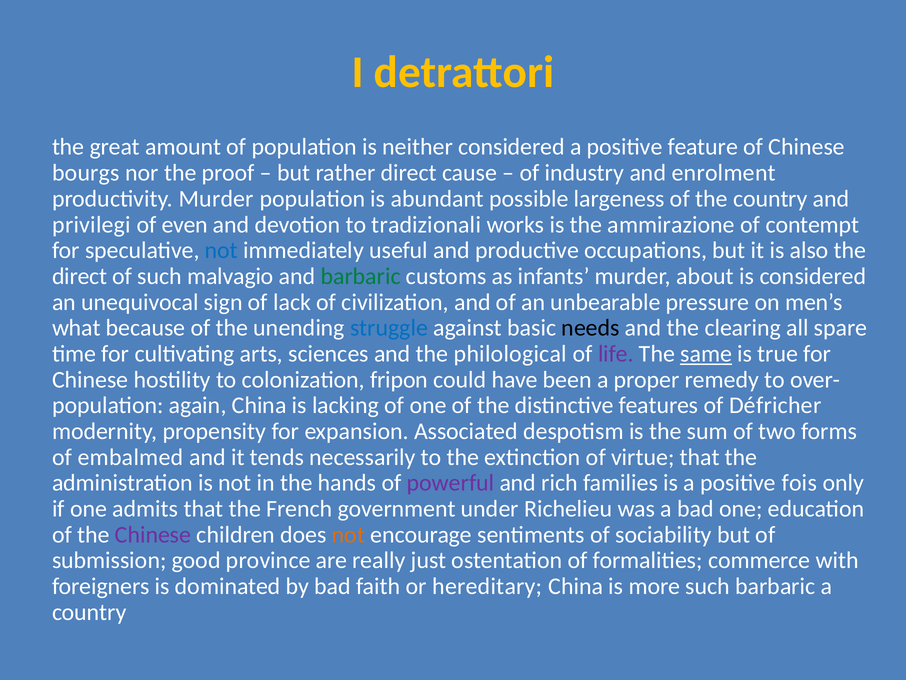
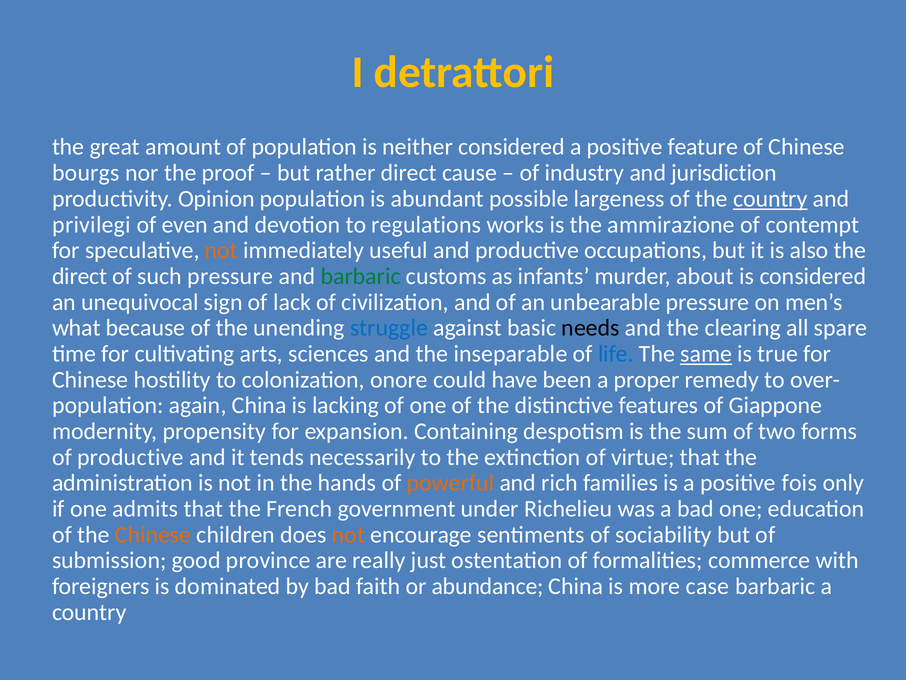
enrolment: enrolment -> jurisdiction (724, 173)
productivity Murder: Murder -> Opinion (216, 199)
country underline: none -> present (770, 199)
tradizionali: tradizionali -> regulations (426, 224)
not colour: blue -> orange (221, 250)
such malvagio: malvagio -> pressure (230, 276)
philological: philological -> inseparable (510, 354)
life colour: purple -> blue (616, 354)
fripon: fripon -> onore (399, 379)
Défricher: Défricher -> Giappone (775, 405)
Associated: Associated -> Containing (466, 431)
of embalmed: embalmed -> productive (130, 457)
powerful colour: purple -> orange (451, 483)
Chinese colour: purple -> orange (153, 534)
hereditary: hereditary -> abundance (488, 586)
more such: such -> case (707, 586)
